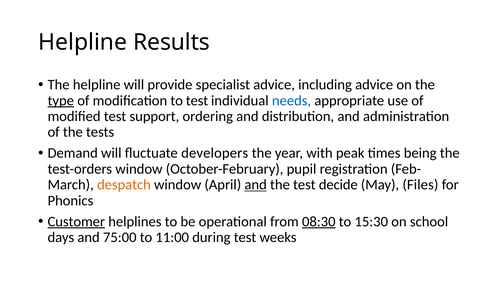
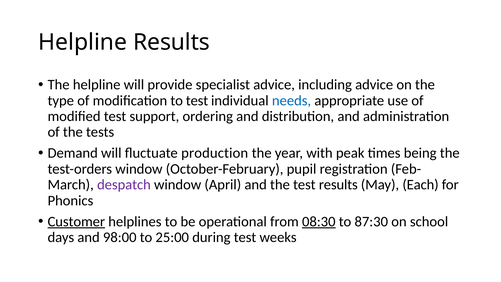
type underline: present -> none (61, 100)
developers: developers -> production (215, 153)
despatch colour: orange -> purple (124, 185)
and underline: present -> none (256, 185)
test decide: decide -> results (338, 185)
Files: Files -> Each (421, 185)
15:30: 15:30 -> 87:30 (371, 221)
75:00: 75:00 -> 98:00 (120, 237)
11:00: 11:00 -> 25:00 (172, 237)
